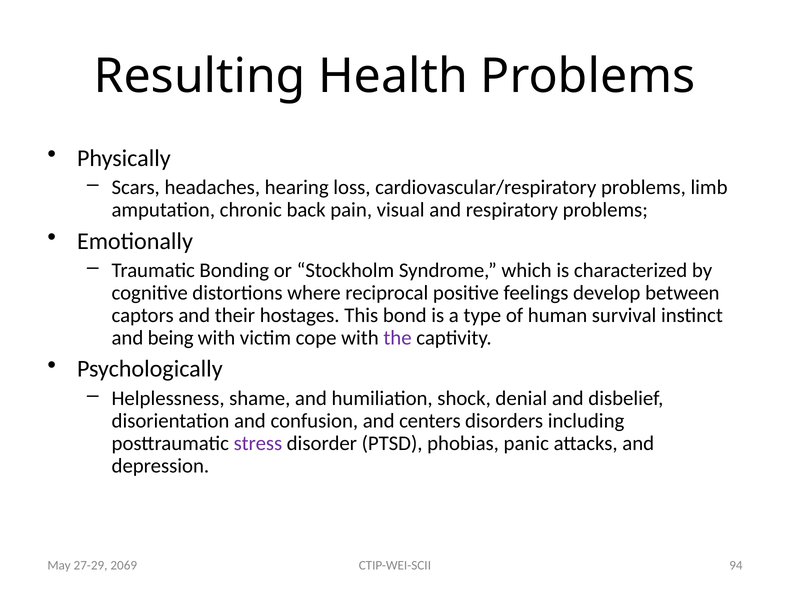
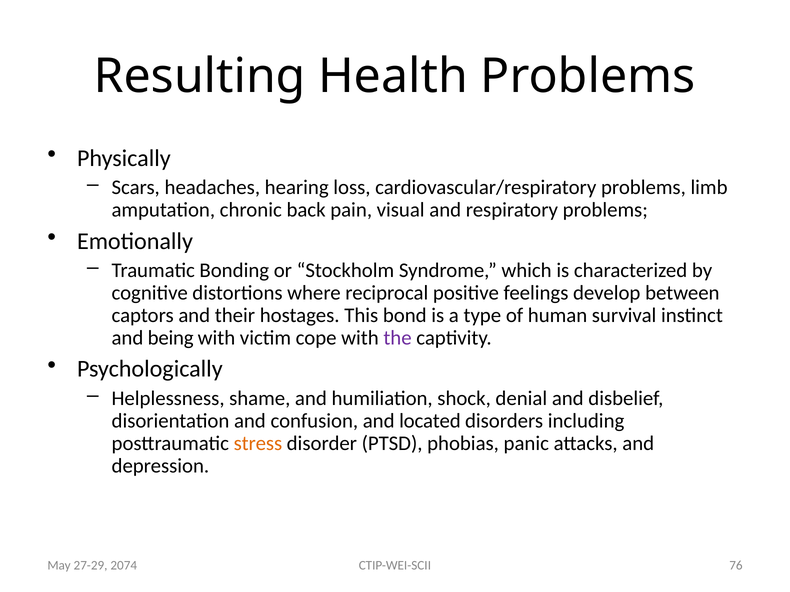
centers: centers -> located (430, 421)
stress colour: purple -> orange (258, 444)
94: 94 -> 76 (736, 566)
2069: 2069 -> 2074 (124, 566)
